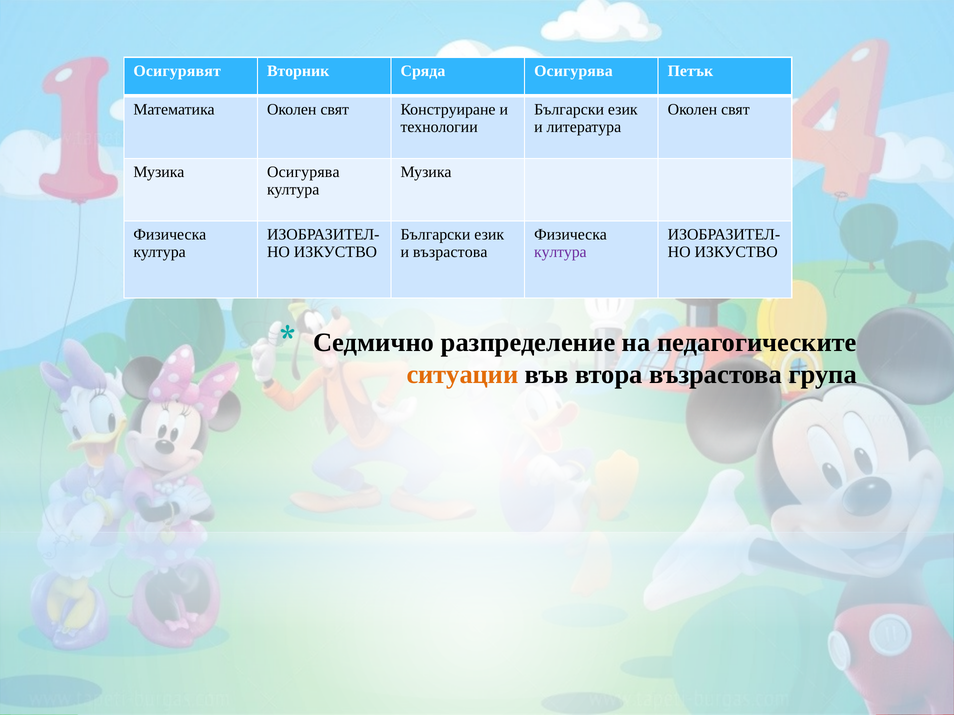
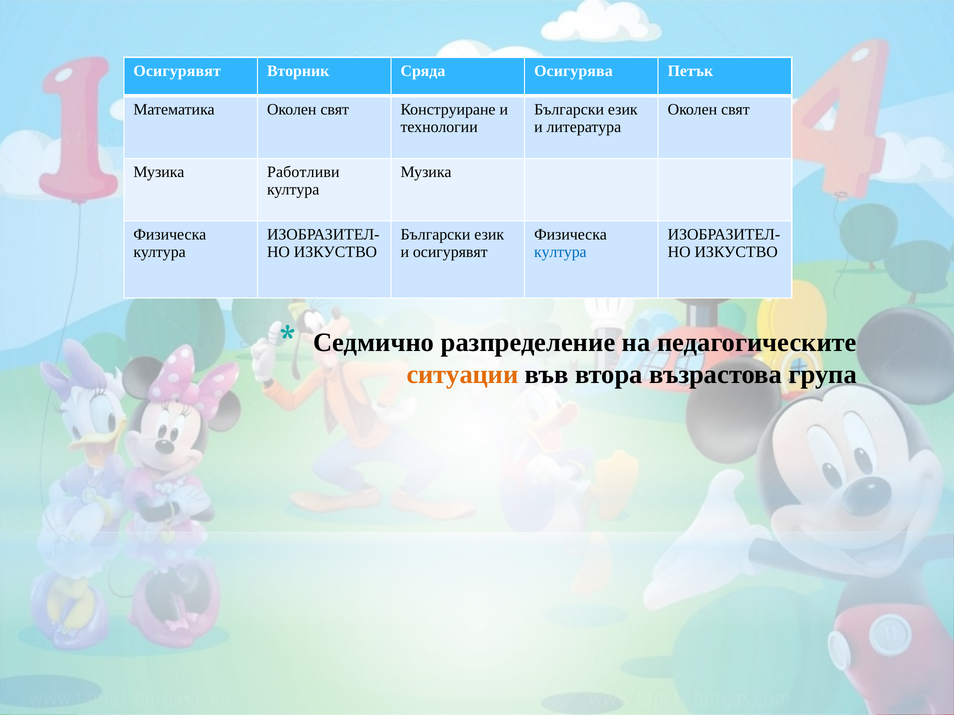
Музика Осигурява: Осигурява -> Работливи (303, 172)
и възрастова: възрастова -> осигурявят (450, 252)
култура colour: purple -> blue (560, 252)
